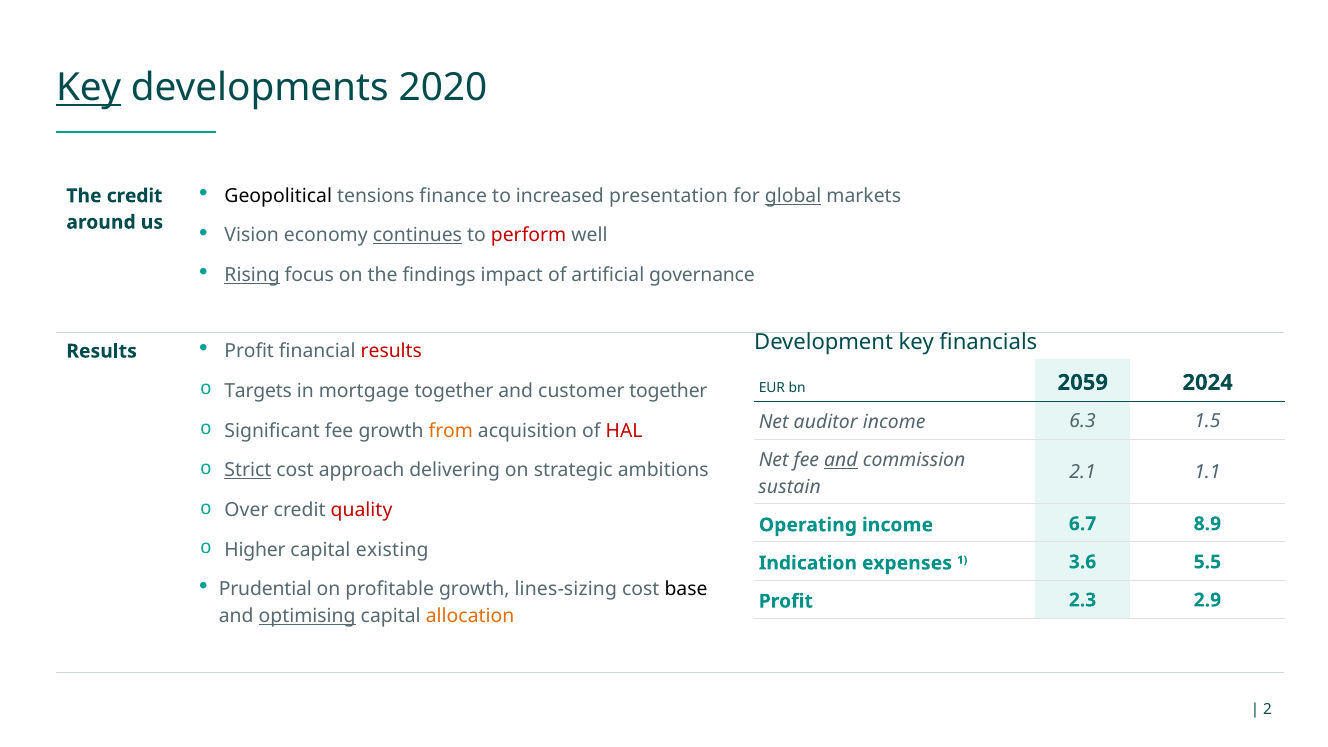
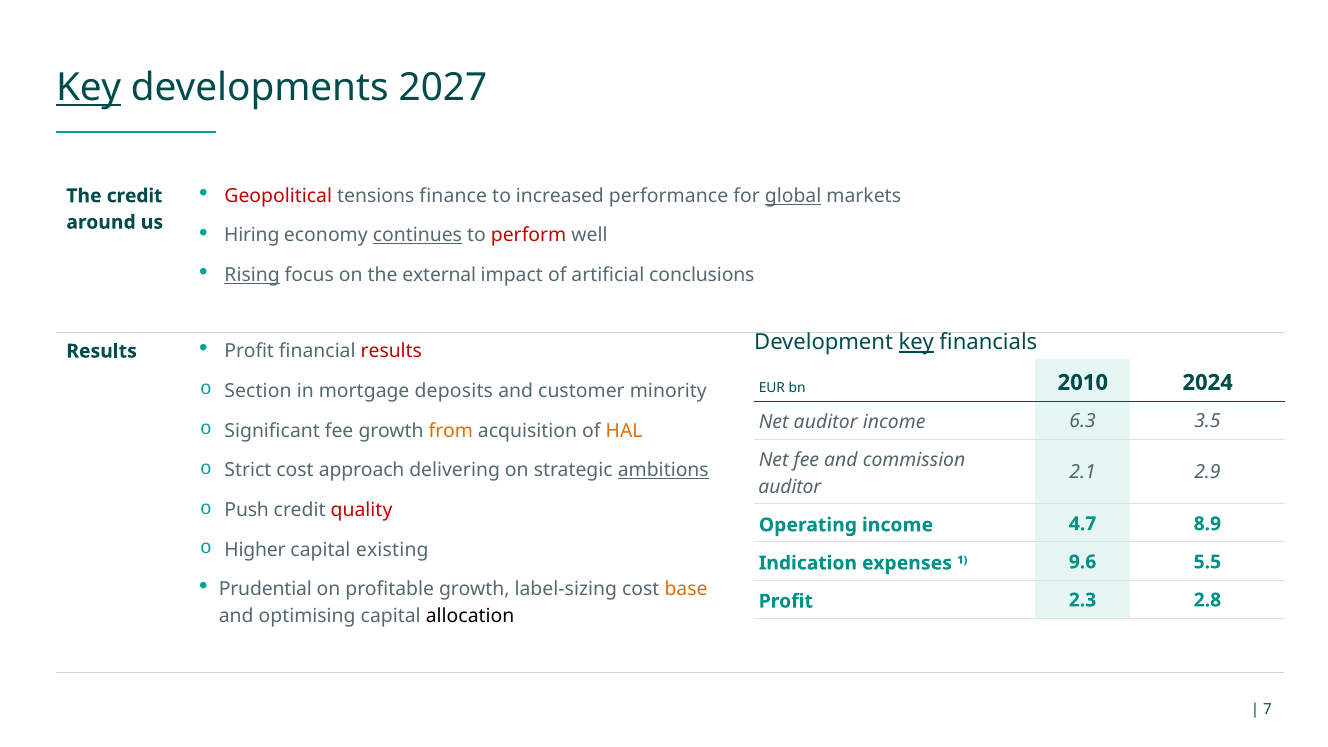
2020: 2020 -> 2027 (443, 88)
Geopolitical colour: black -> red (278, 196)
presentation: presentation -> performance (669, 196)
Vision: Vision -> Hiring (252, 236)
findings: findings -> external (439, 275)
governance: governance -> conclusions (702, 275)
key underline: none -> present (916, 343)
Targets: Targets -> Section (258, 391)
mortgage together: together -> deposits (454, 391)
customer together: together -> minority (668, 391)
2059: 2059 -> 2010 (1083, 383)
1.5: 1.5 -> 3.5 (1207, 421)
HAL colour: red -> orange (624, 431)
and underline: present -> none (841, 460)
Strict underline: present -> none (248, 470)
ambitions underline: none -> present (663, 470)
1.1: 1.1 -> 2.9 (1207, 473)
sustain: sustain -> auditor (790, 487)
Over: Over -> Push (247, 510)
6.7: 6.7 -> 4.7 (1083, 524)
3.6: 3.6 -> 9.6 (1083, 562)
lines-sizing: lines-sizing -> label-sizing (566, 590)
base colour: black -> orange (686, 590)
2.9: 2.9 -> 2.8 (1207, 600)
optimising underline: present -> none (307, 616)
allocation colour: orange -> black (470, 616)
2: 2 -> 7 (1268, 709)
